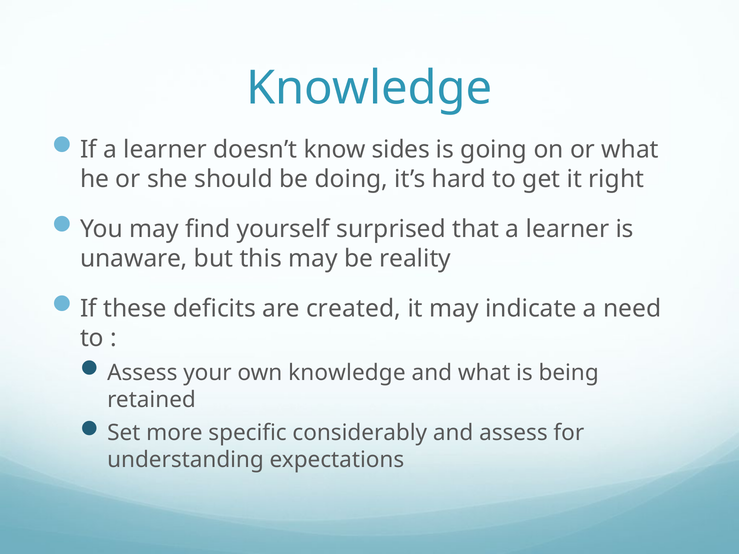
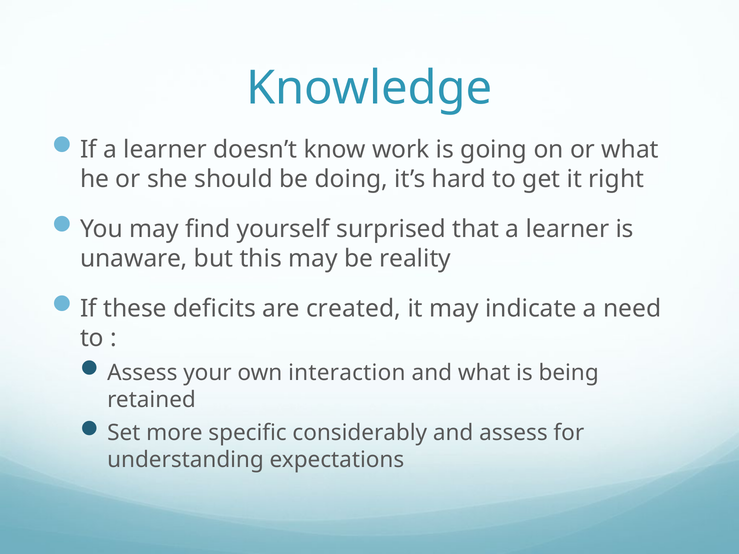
sides: sides -> work (401, 150)
own knowledge: knowledge -> interaction (347, 373)
